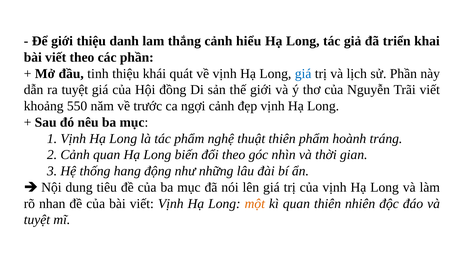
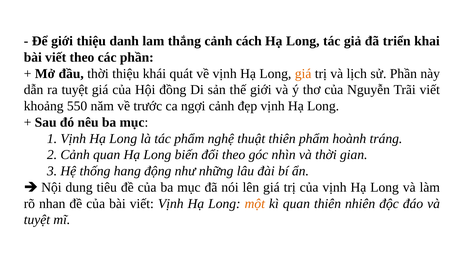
hiểu: hiểu -> cách (249, 41)
đầu tinh: tinh -> thời (98, 74)
giá colour: blue -> orange (303, 74)
